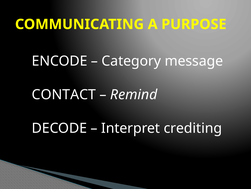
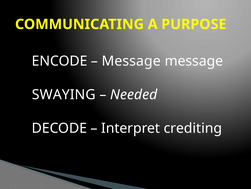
Category: Category -> Message (131, 61)
CONTACT: CONTACT -> SWAYING (64, 94)
Remind: Remind -> Needed (134, 94)
